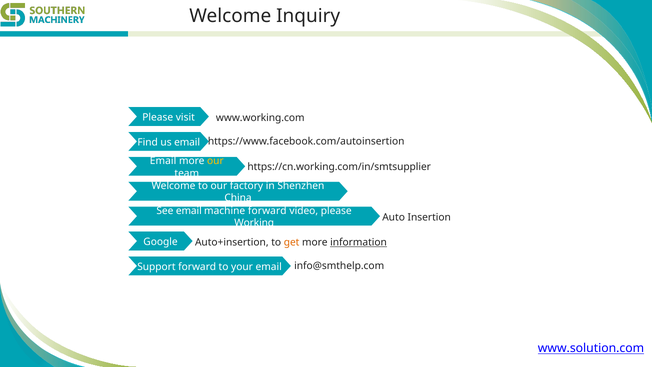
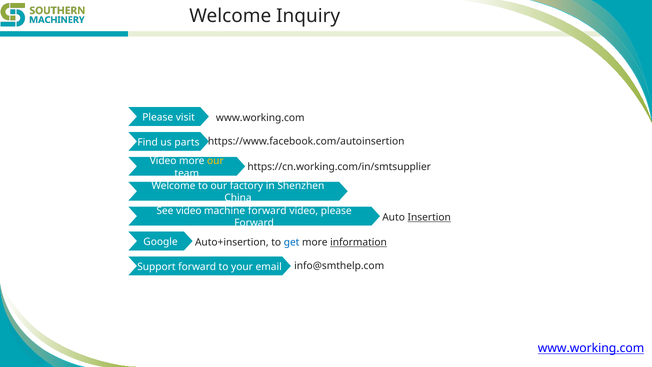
us email: email -> parts (187, 142)
Email: Email -> Video (163, 161)
See email: email -> video (189, 211)
Insertion underline: none -> present (429, 217)
Working: Working -> Forward (254, 223)
get colour: orange -> blue (292, 242)
www.solution.com: www.solution.com -> www.working.com (591, 348)
